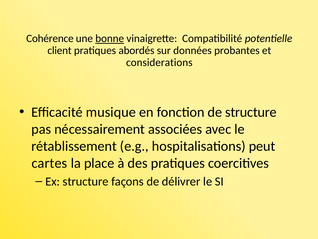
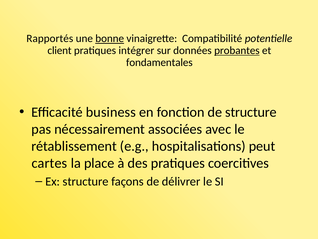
Cohérence: Cohérence -> Rapportés (50, 38)
abordés: abordés -> intégrer (136, 50)
probantes underline: none -> present (237, 50)
considerations: considerations -> fondamentales (159, 62)
musique: musique -> business (111, 112)
